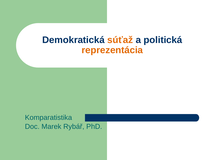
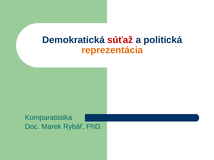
súťaž colour: orange -> red (120, 40)
